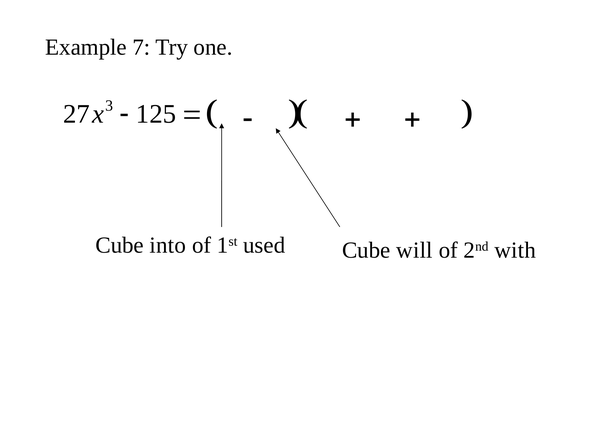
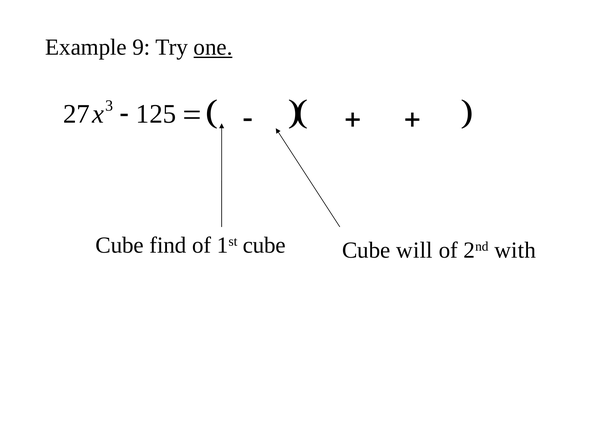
7: 7 -> 9 (141, 47)
one underline: none -> present (213, 47)
into: into -> find (168, 245)
1st used: used -> cube (264, 245)
